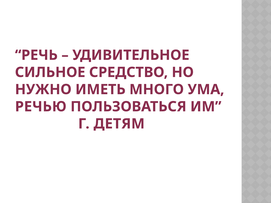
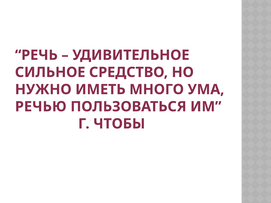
ДЕТЯМ: ДЕТЯМ -> ЧТОБЫ (119, 124)
